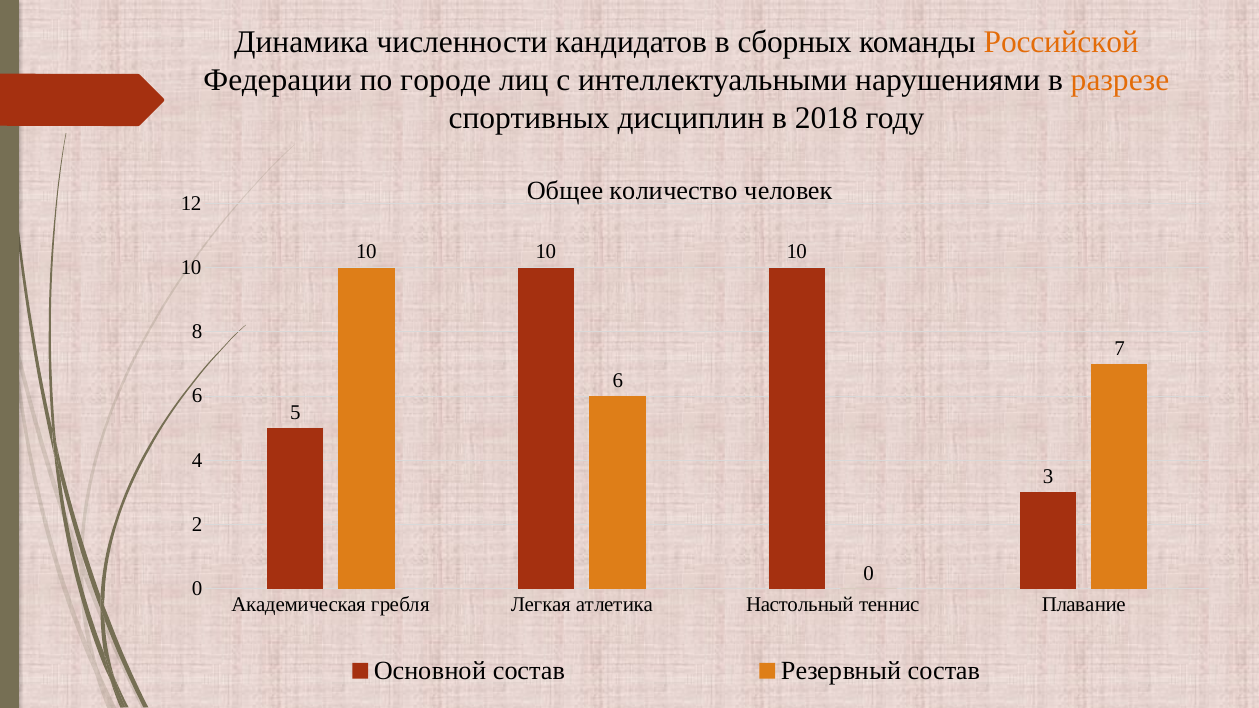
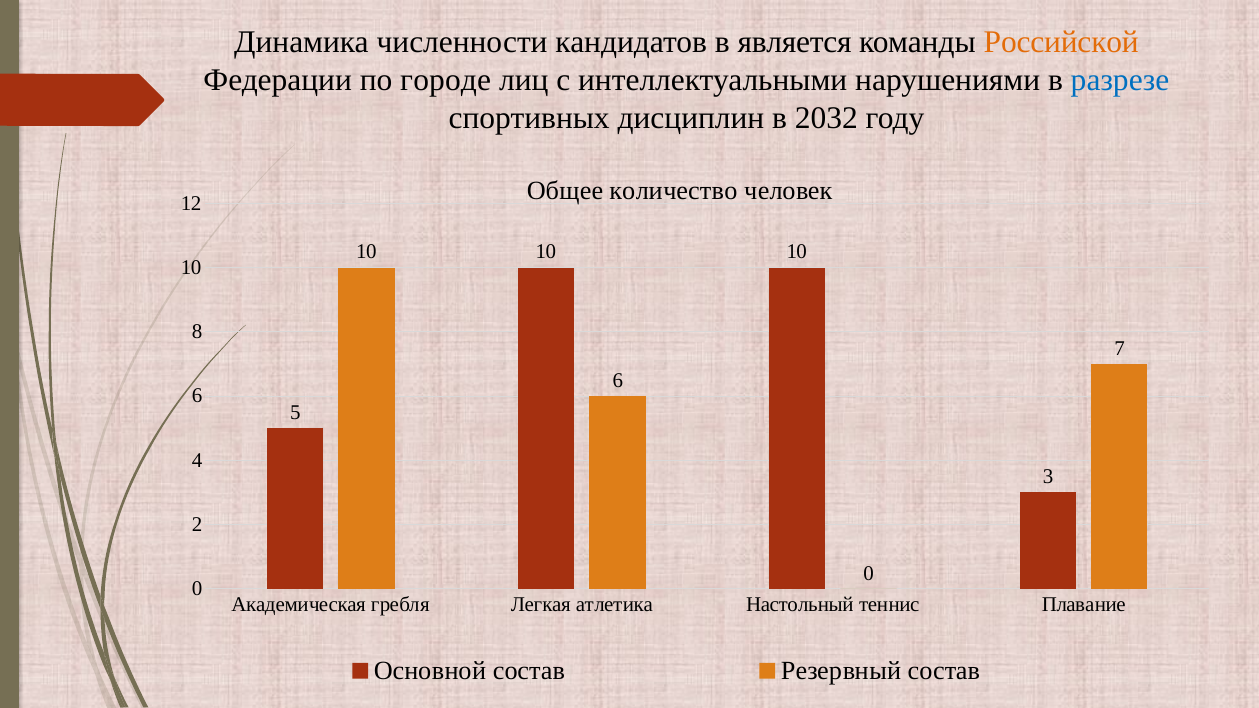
сборных: сборных -> является (795, 43)
разрезе colour: orange -> blue (1120, 80)
2018: 2018 -> 2032 (826, 118)
